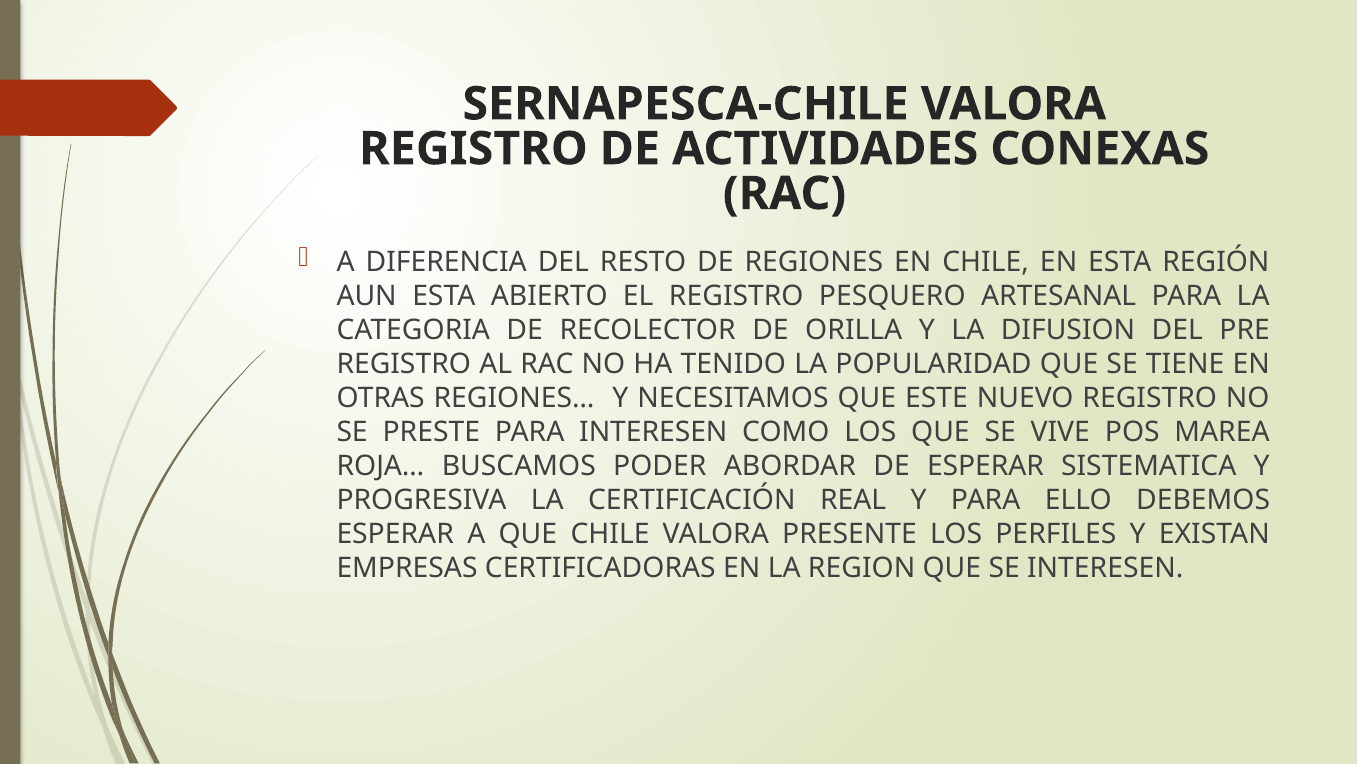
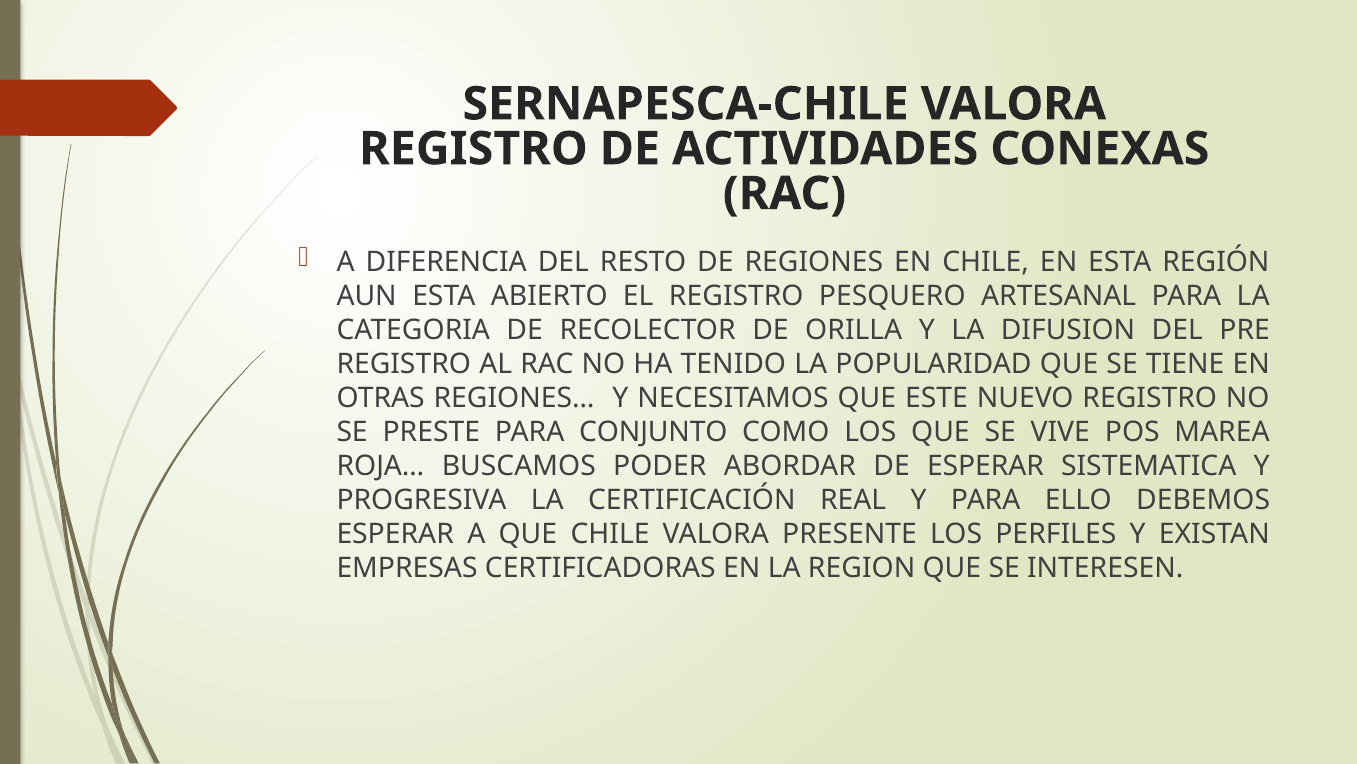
PARA INTERESEN: INTERESEN -> CONJUNTO (653, 431)
